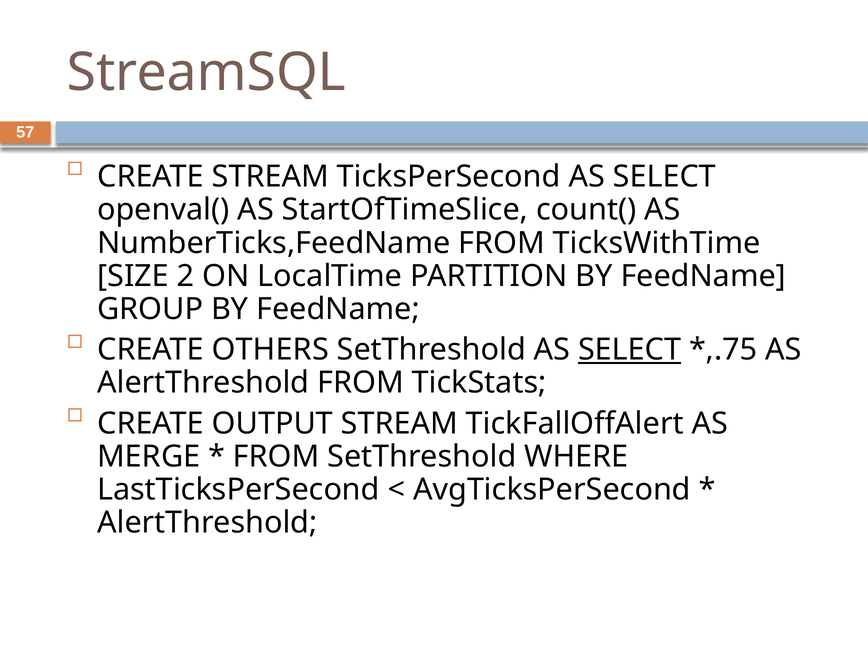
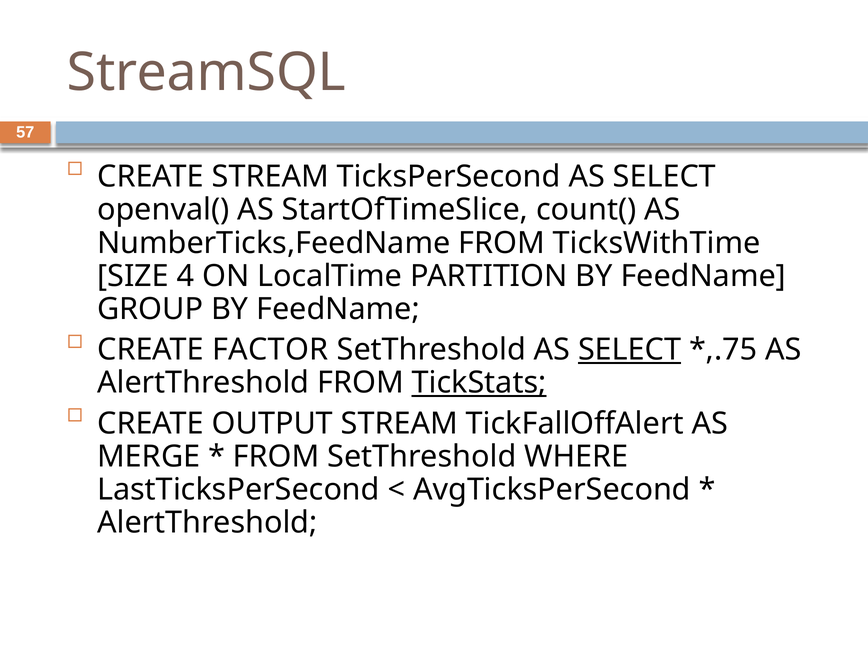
2: 2 -> 4 (185, 276)
OTHERS: OTHERS -> FACTOR (270, 350)
TickStats underline: none -> present (479, 383)
